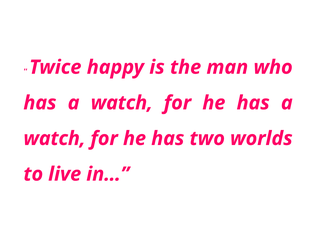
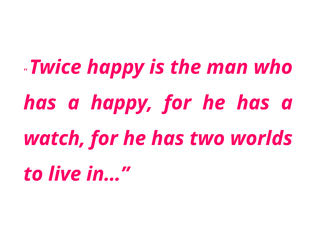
watch: watch -> happy (122, 103)
